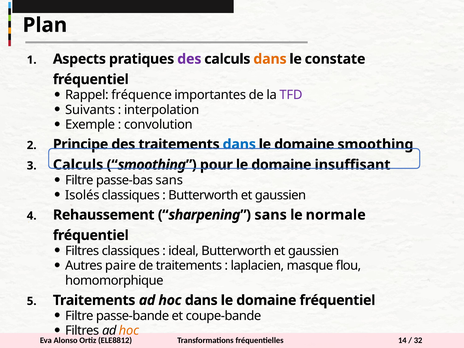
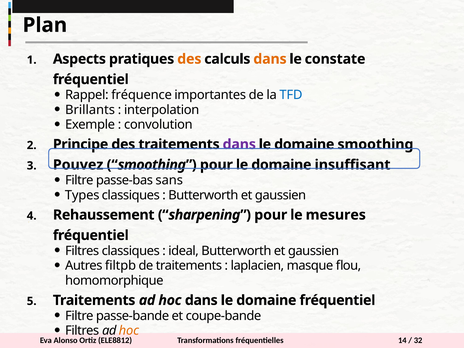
des colour: purple -> orange (189, 59)
TFD colour: purple -> blue (291, 95)
Suivants: Suivants -> Brillants (90, 110)
dans colour: blue -> purple (239, 144)
Calculs: Calculs -> Pouvez (78, 165)
Isolés: Isolés -> Types (82, 195)
sharpening sans: sans -> pour (271, 215)
normale: normale -> mesures (336, 215)
paire: paire -> filtpb (121, 266)
